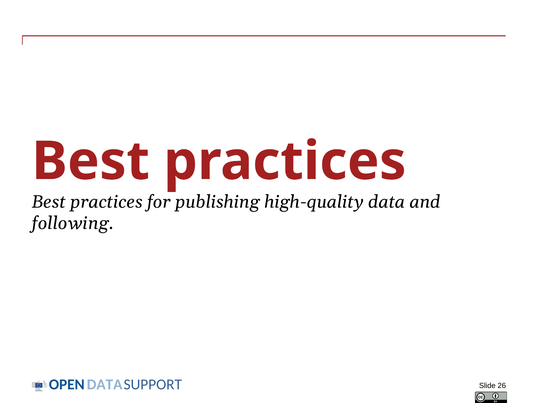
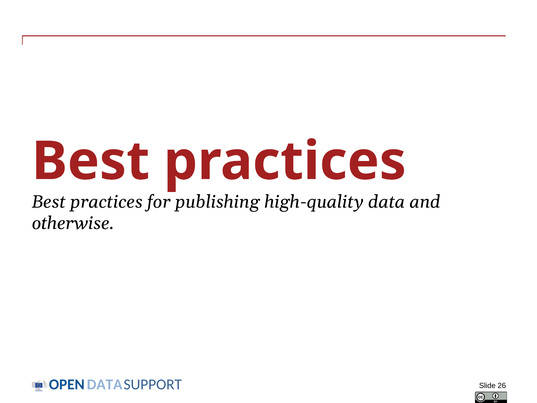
following: following -> otherwise (73, 223)
